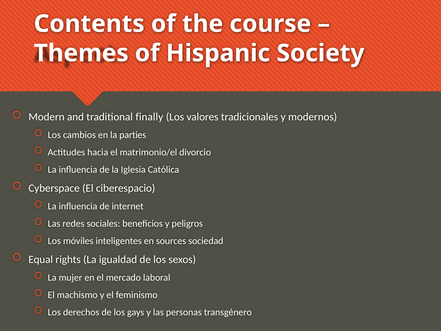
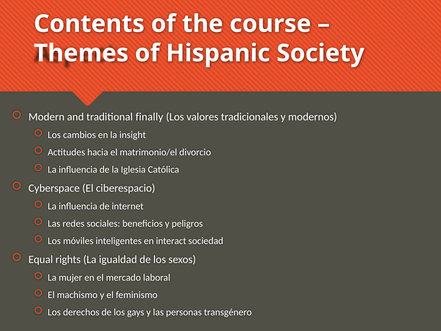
parties: parties -> insight (133, 135)
sources: sources -> interact (171, 241)
